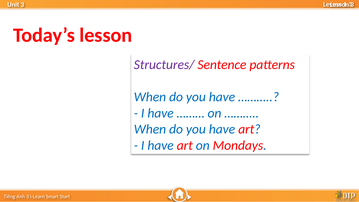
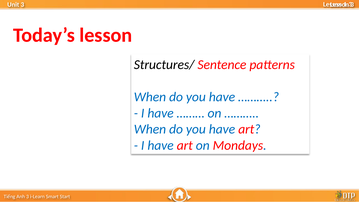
Structures/ colour: purple -> black (164, 65)
